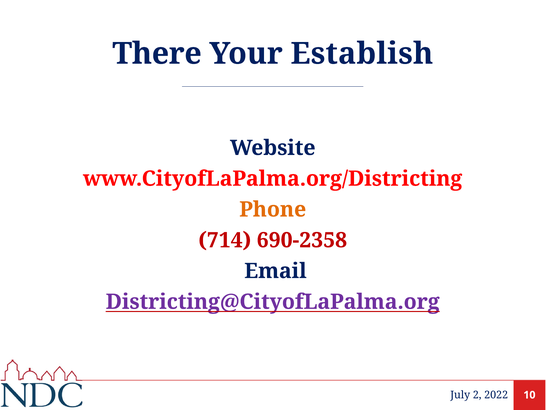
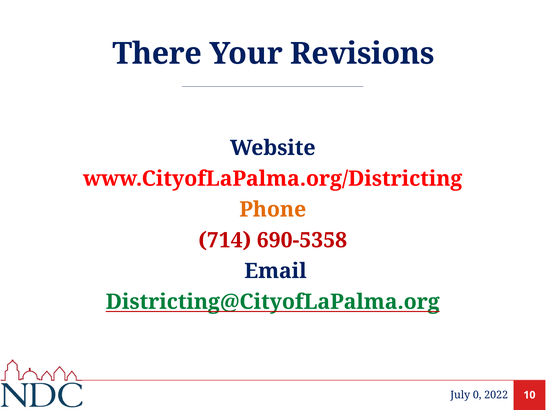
Establish: Establish -> Revisions (362, 54)
690-2358: 690-2358 -> 690-5358 (302, 240)
Districting@CityofLaPalma.org colour: purple -> green (273, 301)
2: 2 -> 0 (477, 394)
